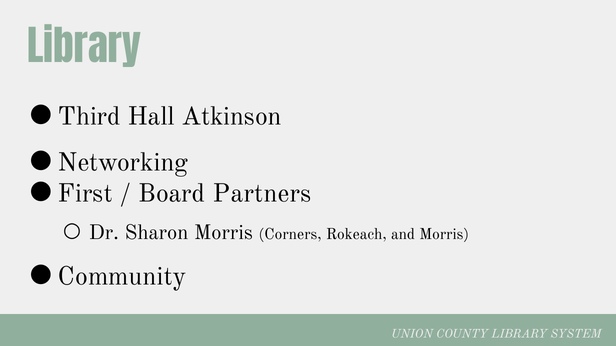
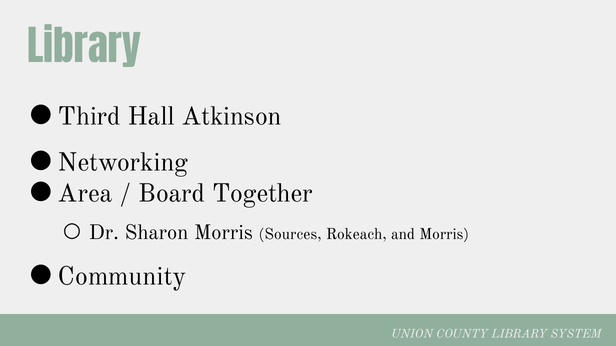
First: First -> Area (85, 193)
Partners: Partners -> Together (263, 193)
Corners: Corners -> Sources (290, 235)
